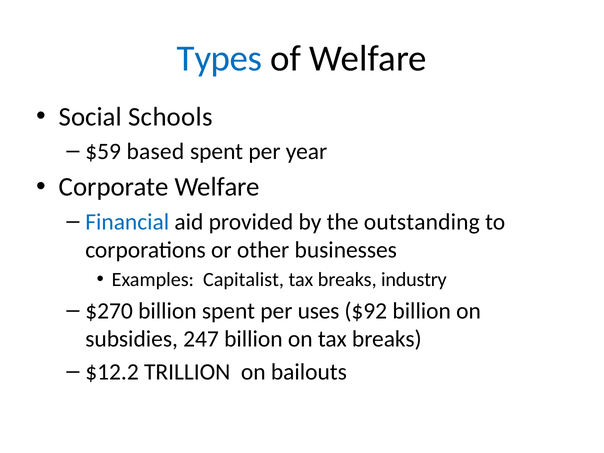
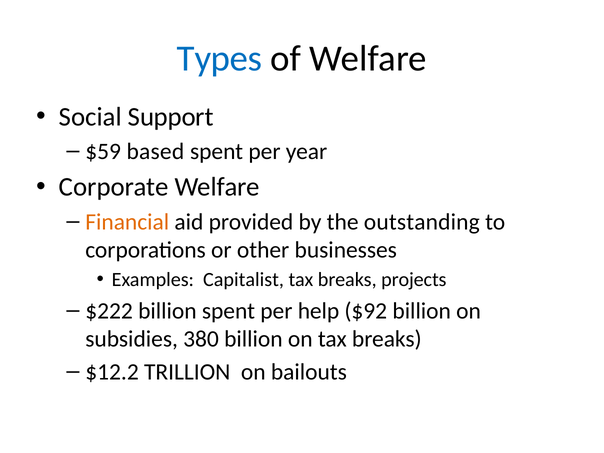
Schools: Schools -> Support (171, 117)
Financial colour: blue -> orange (127, 222)
industry: industry -> projects (414, 280)
$270: $270 -> $222 (109, 311)
uses: uses -> help (318, 311)
247: 247 -> 380 (201, 339)
